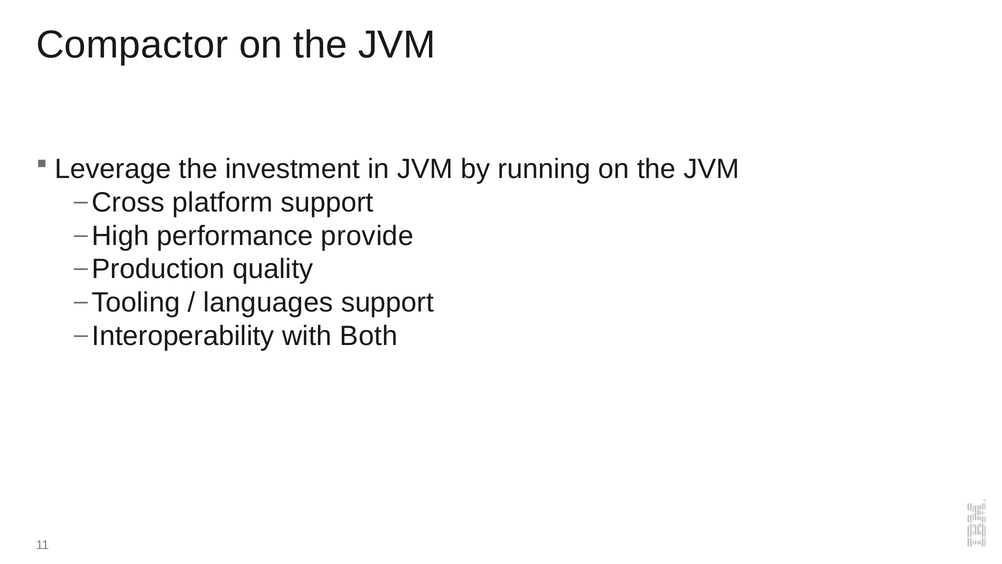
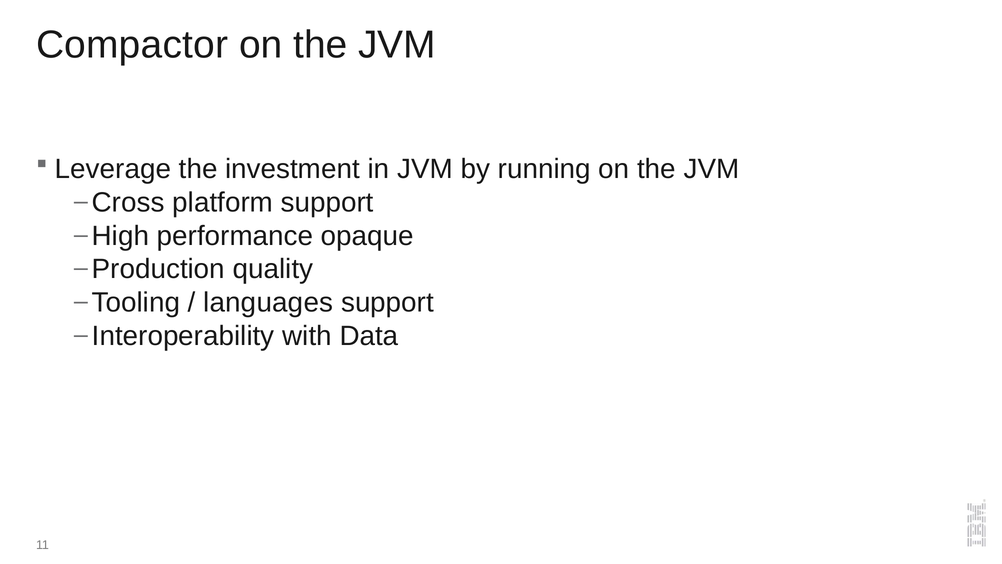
provide: provide -> opaque (367, 236)
Both: Both -> Data (369, 336)
